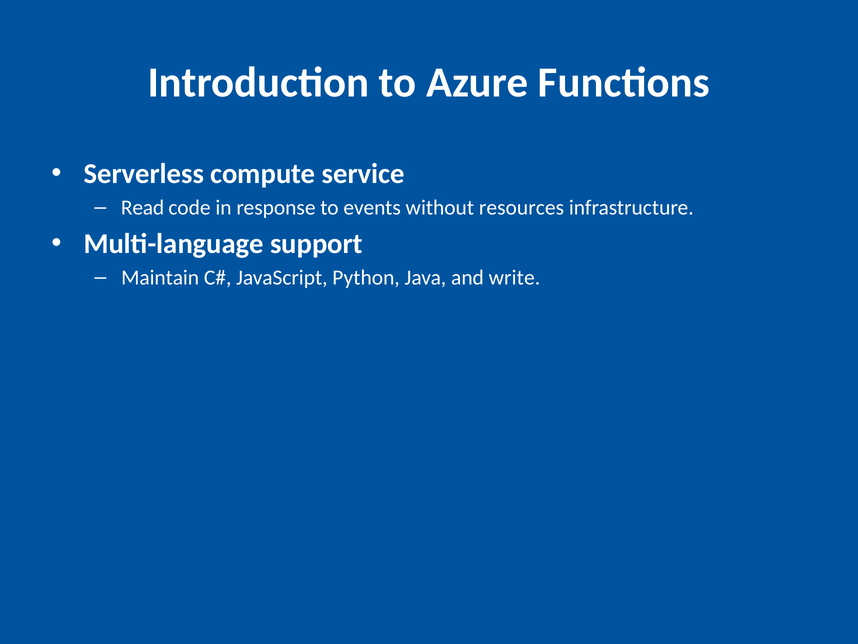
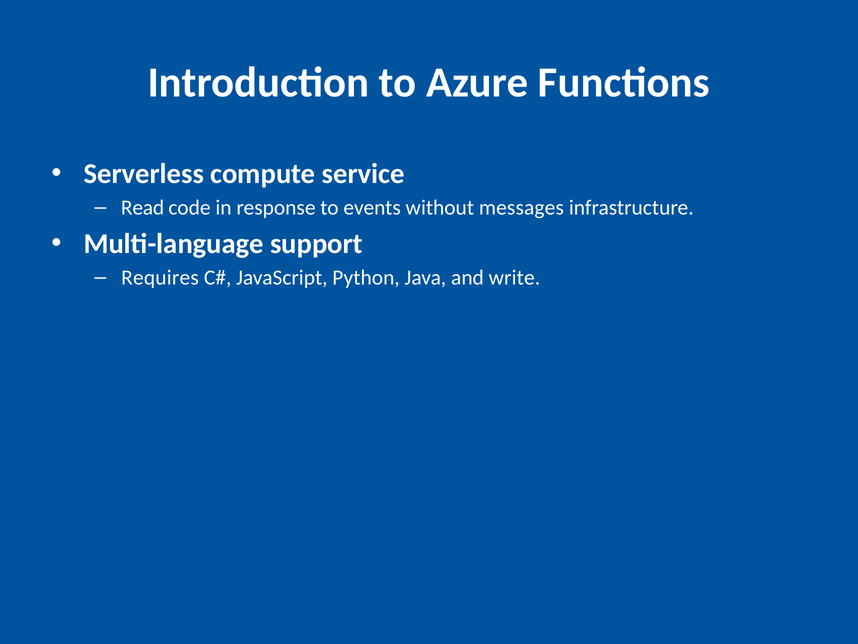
resources: resources -> messages (521, 207)
Maintain: Maintain -> Requires (160, 277)
